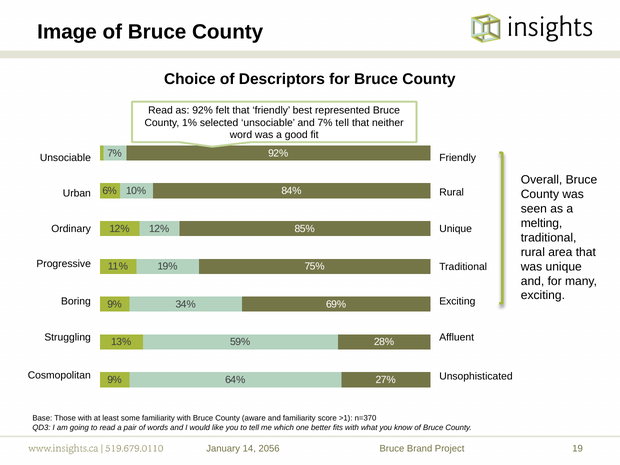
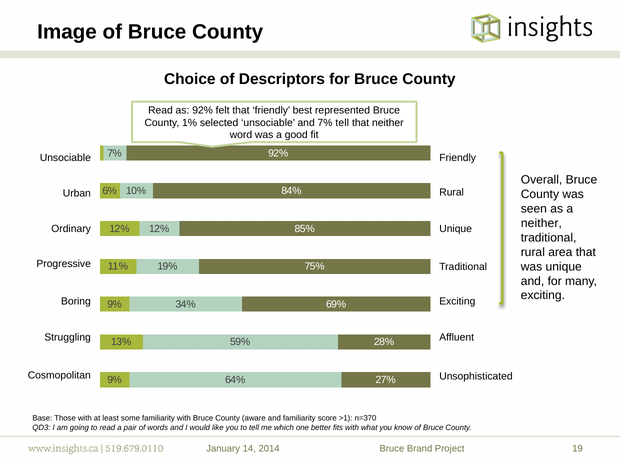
melting: melting -> neither (541, 223)
2056: 2056 -> 2014 (269, 449)
